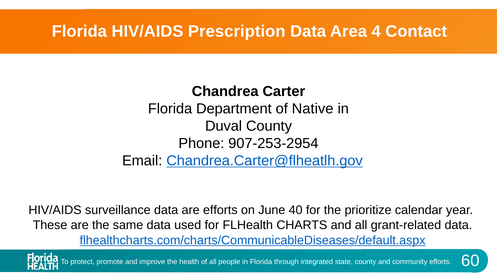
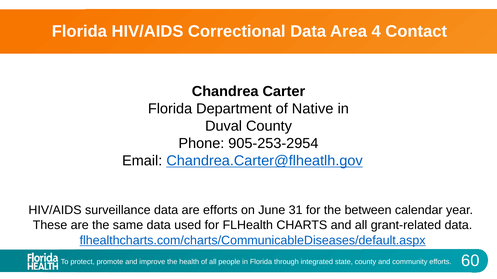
Prescription: Prescription -> Correctional (237, 32)
907-253-2954: 907-253-2954 -> 905-253-2954 (273, 144)
40: 40 -> 31 (296, 211)
prioritize: prioritize -> between (368, 211)
